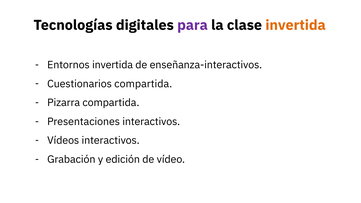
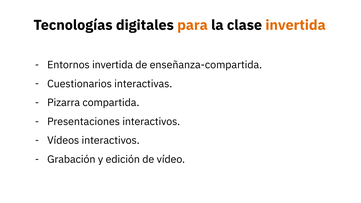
para colour: purple -> orange (192, 25)
enseñanza-interactivos: enseñanza-interactivos -> enseñanza-compartida (206, 65)
Cuestionarios compartida: compartida -> interactivas (143, 84)
